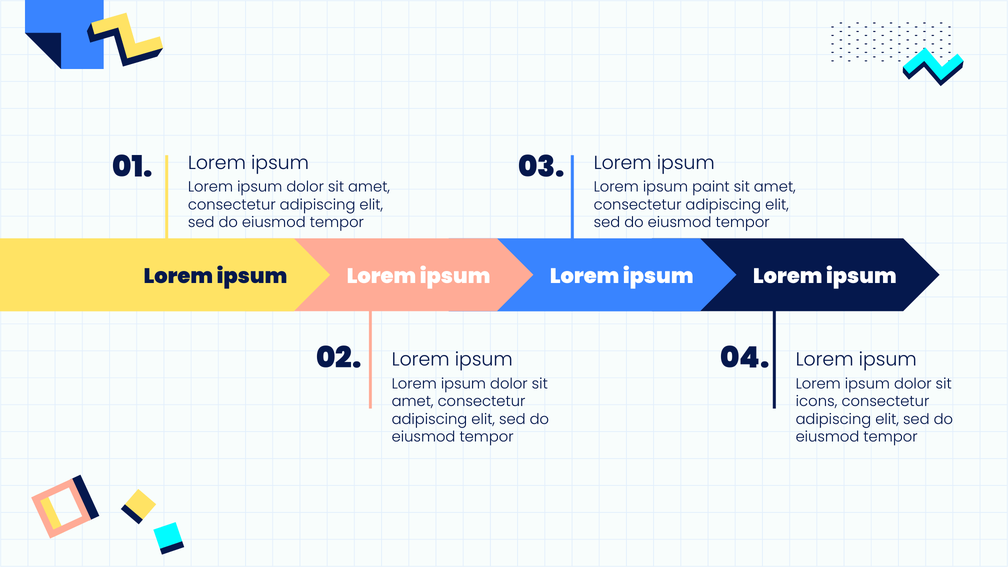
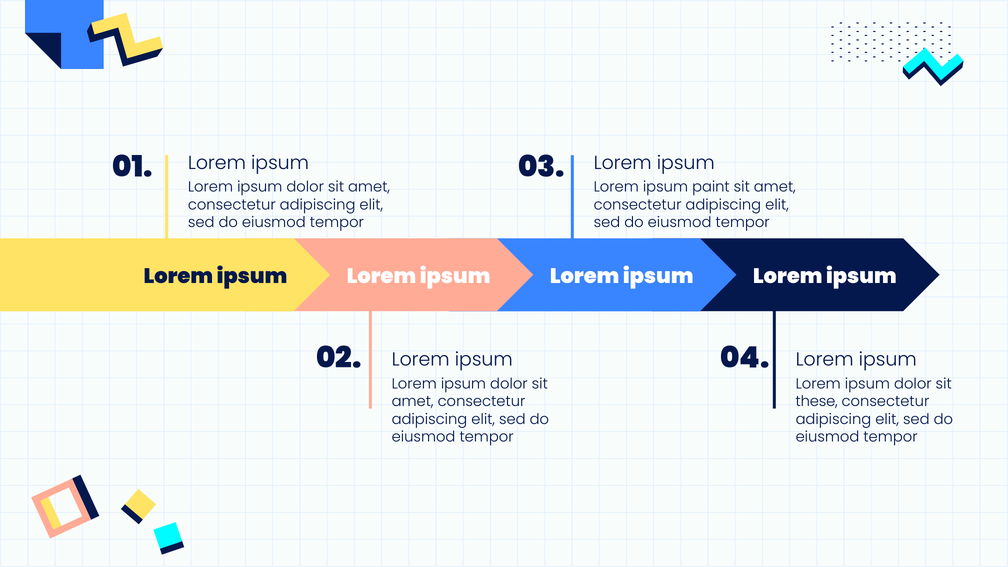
icons: icons -> these (817, 402)
